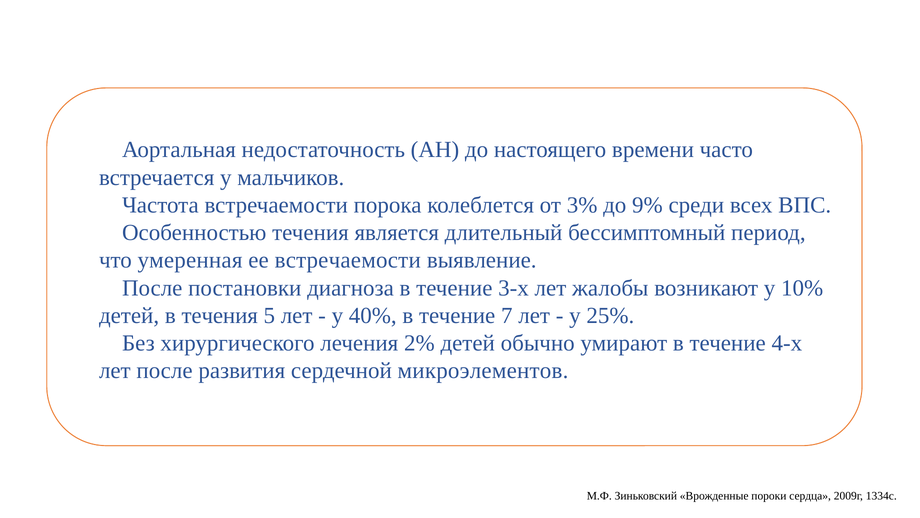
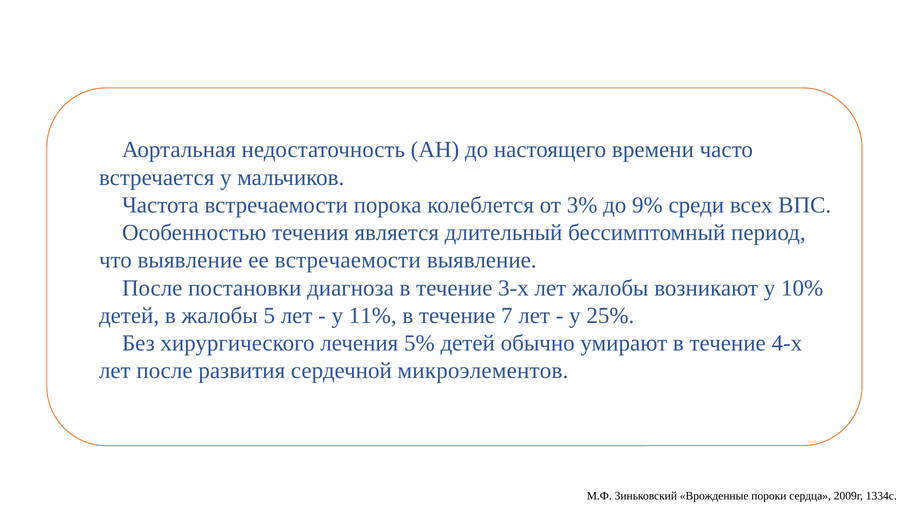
что умеренная: умеренная -> выявление (190, 260)
в течения: течения -> жалобы (220, 315)
40%: 40% -> 11% (373, 315)
2%: 2% -> 5% (419, 343)
